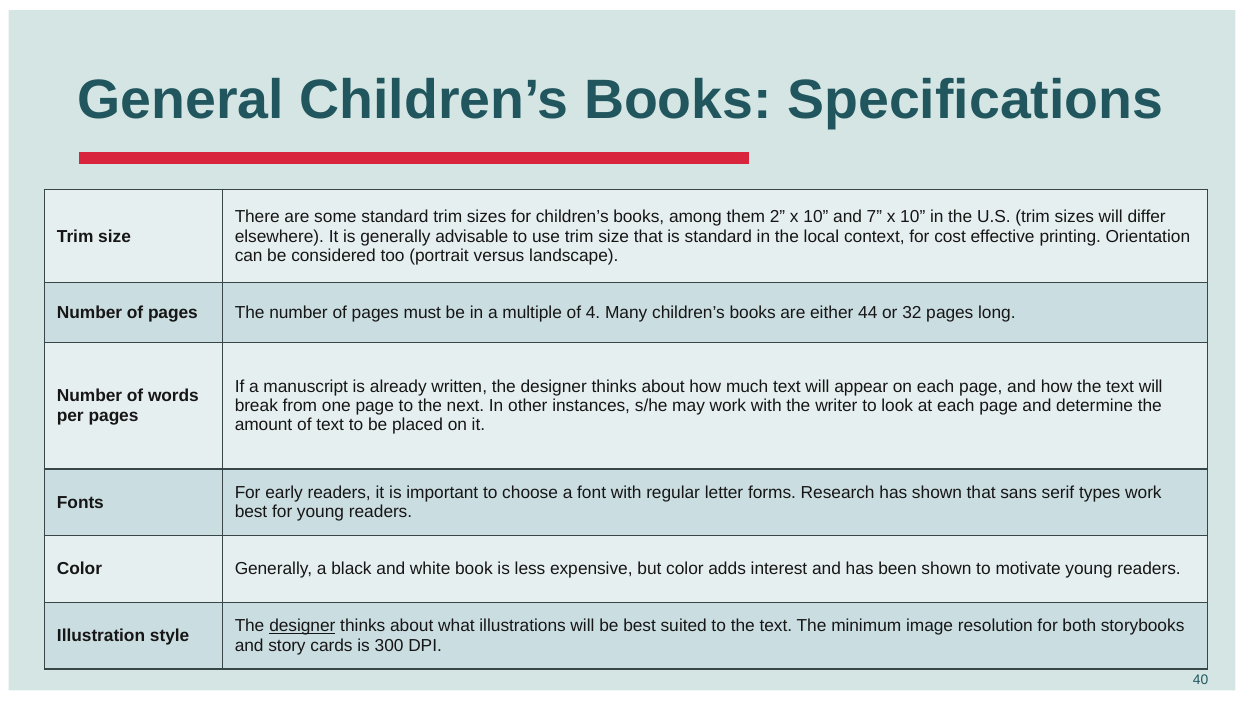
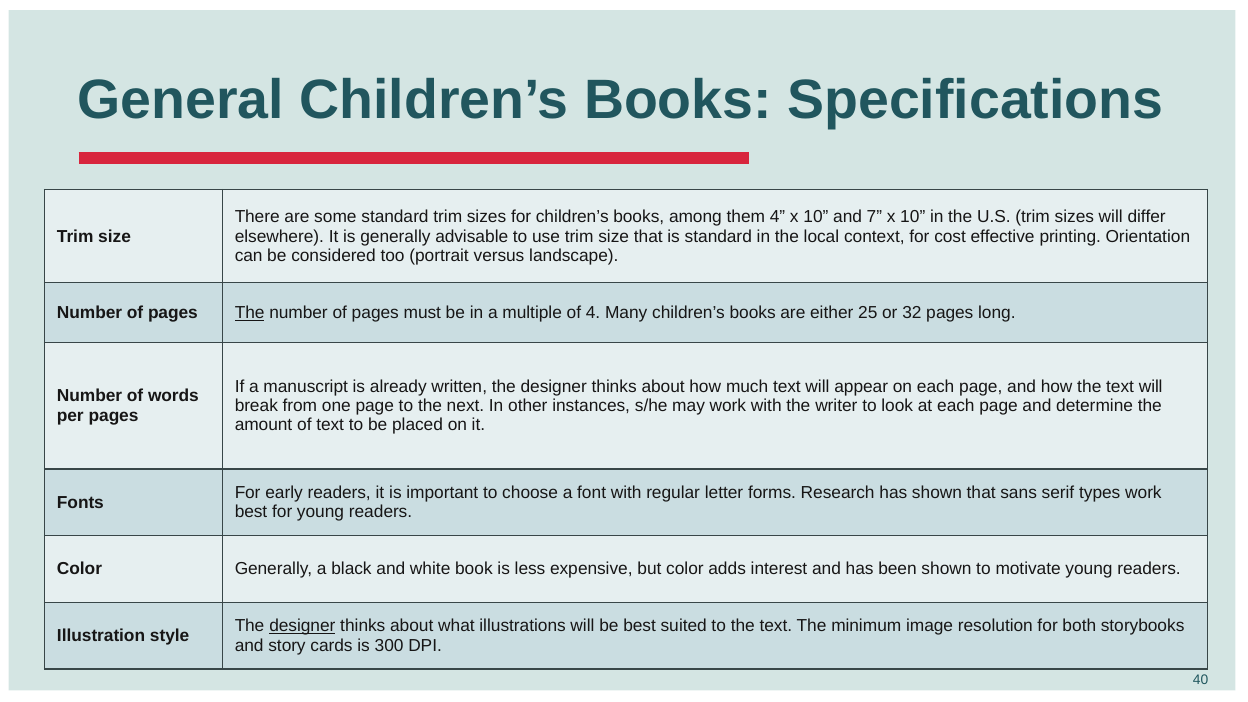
them 2: 2 -> 4 (777, 217)
The underline: none -> present (250, 313)
44: 44 -> 25 (868, 313)
